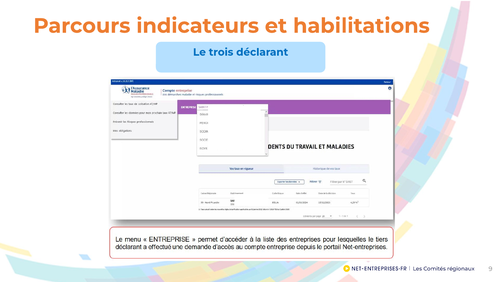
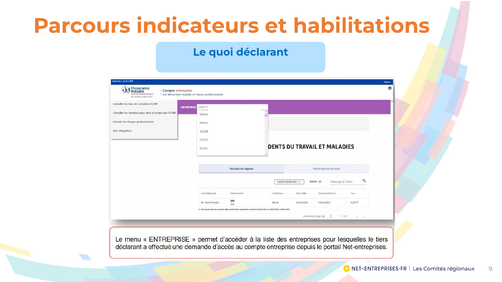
trois: trois -> quoi (221, 52)
